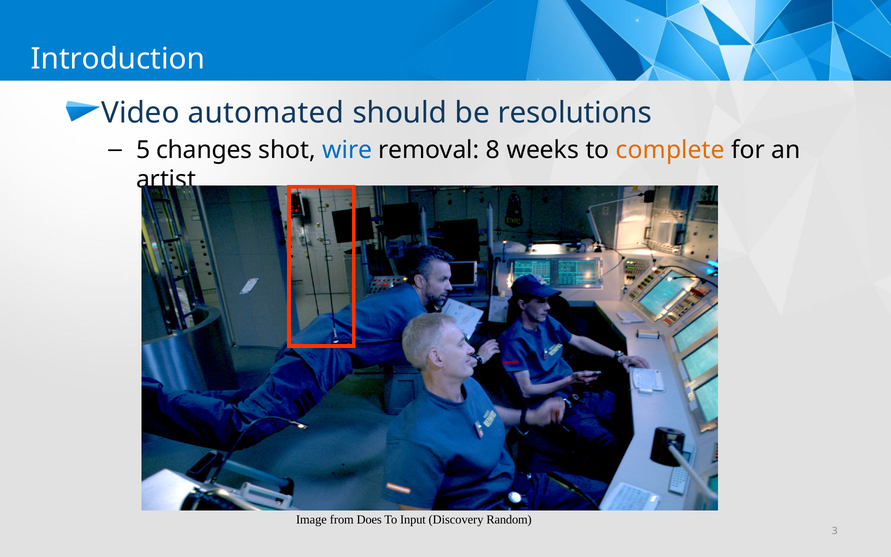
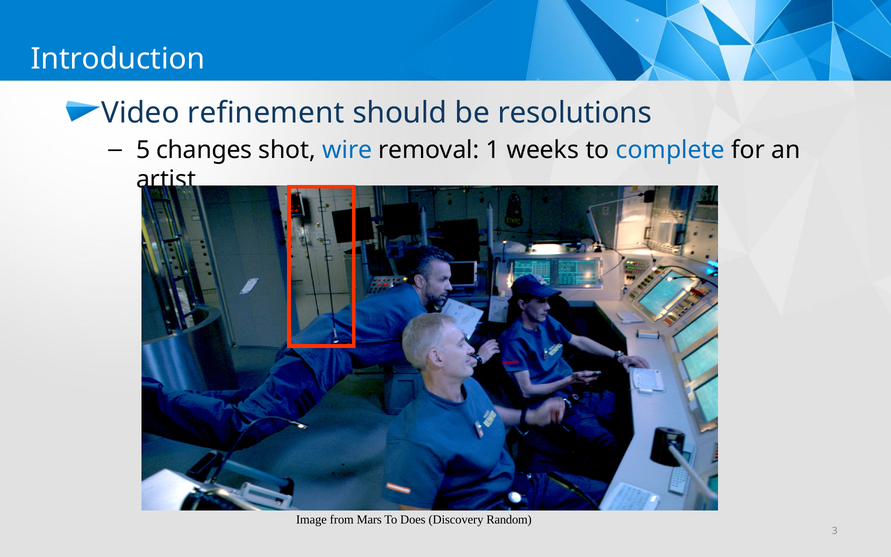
automated: automated -> refinement (266, 113)
8: 8 -> 1 (493, 150)
complete colour: orange -> blue (670, 150)
Does: Does -> Mars (369, 520)
Input: Input -> Does (413, 520)
